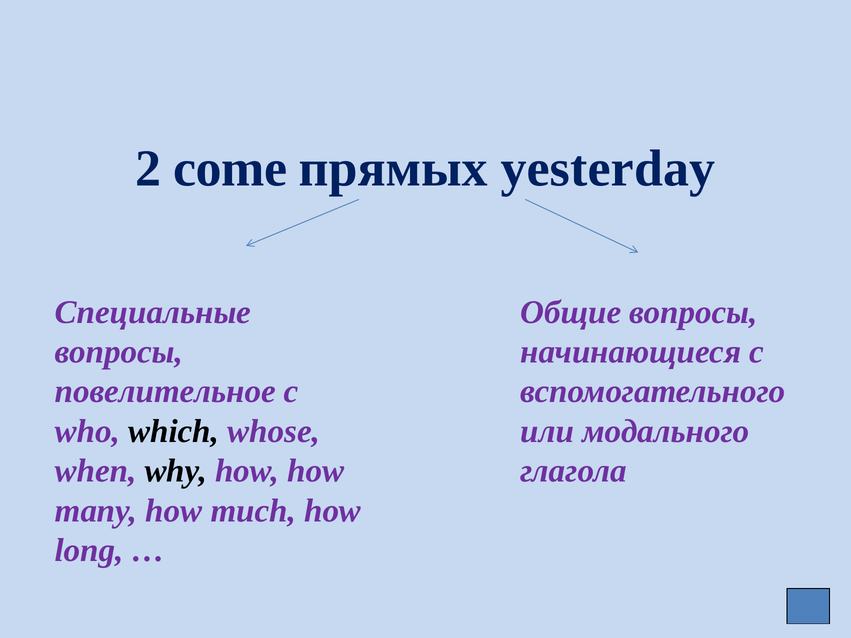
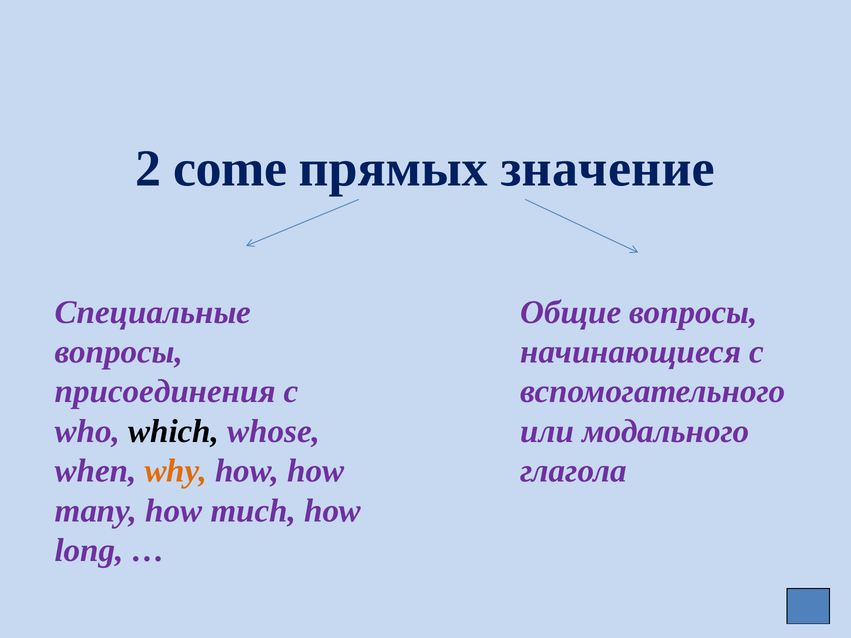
yesterday: yesterday -> значение (608, 169)
повелительное: повелительное -> присоединения (165, 392)
why colour: black -> orange (176, 471)
